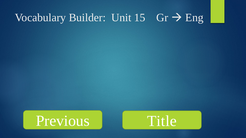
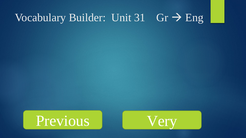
15: 15 -> 31 (140, 18)
Title: Title -> Very (162, 121)
